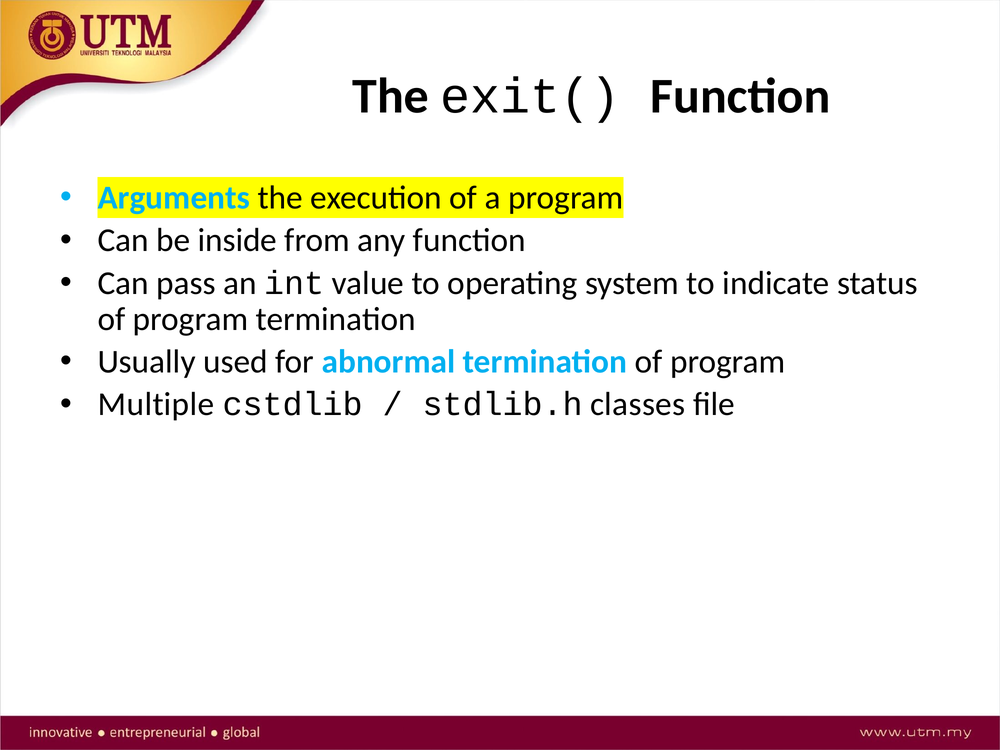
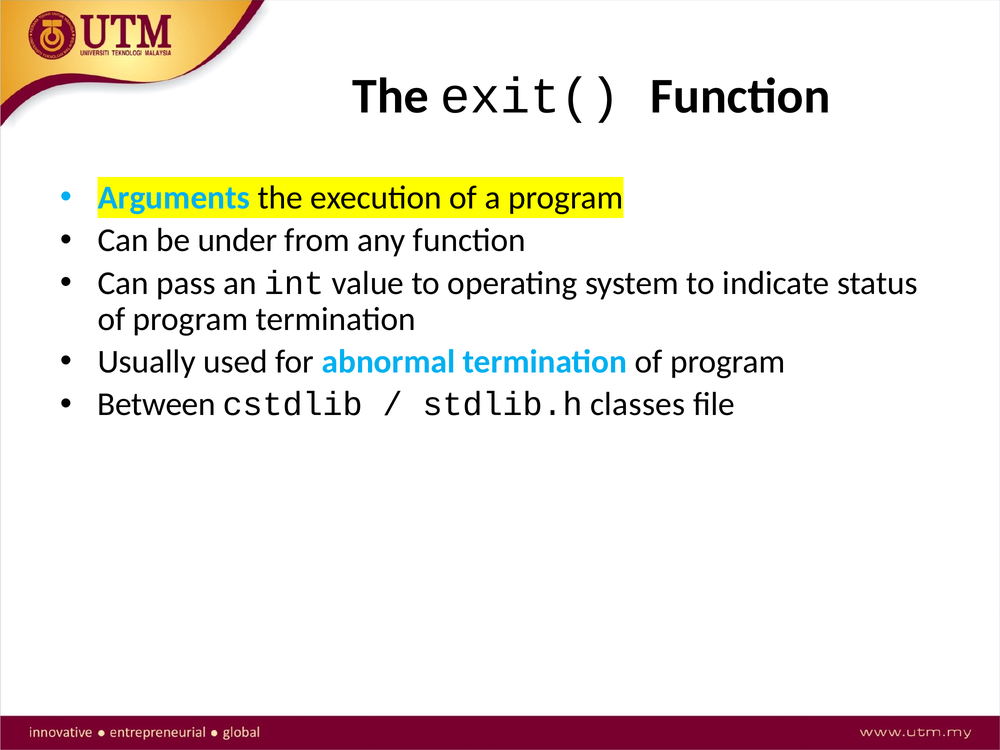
inside: inside -> under (237, 240)
Multiple: Multiple -> Between (156, 404)
